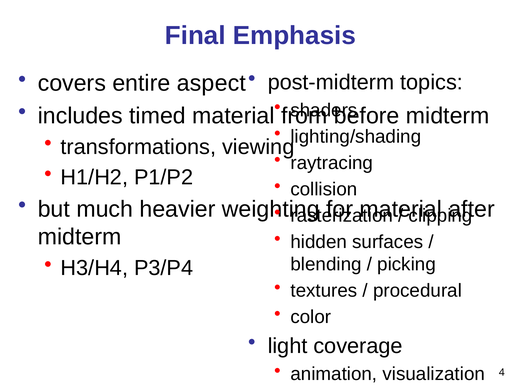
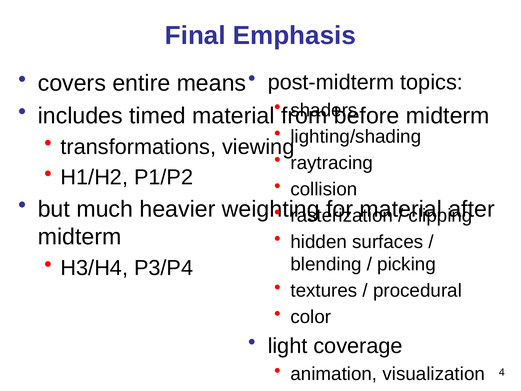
aspect: aspect -> means (211, 83)
